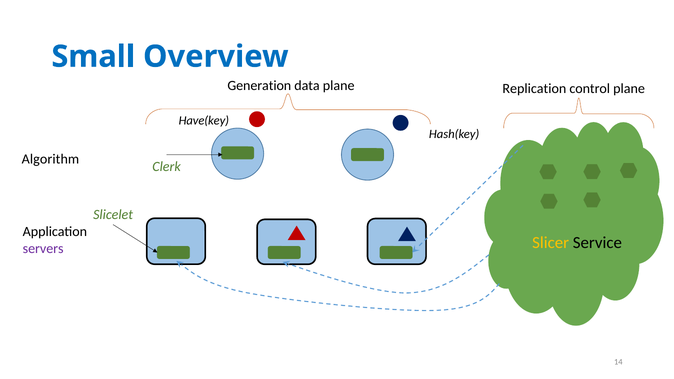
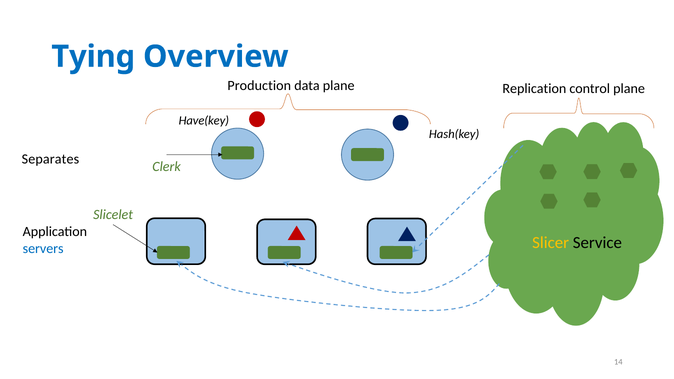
Small: Small -> Tying (93, 57)
Generation: Generation -> Production (259, 86)
Algorithm: Algorithm -> Separates (50, 159)
servers colour: purple -> blue (43, 249)
